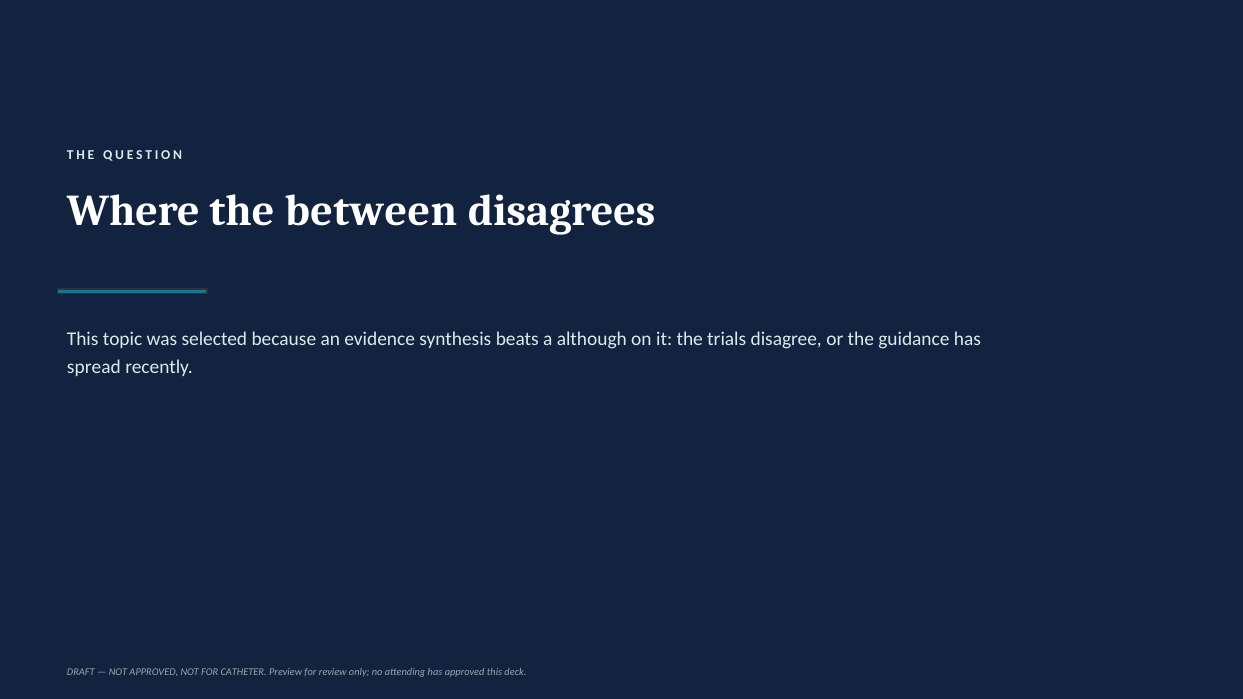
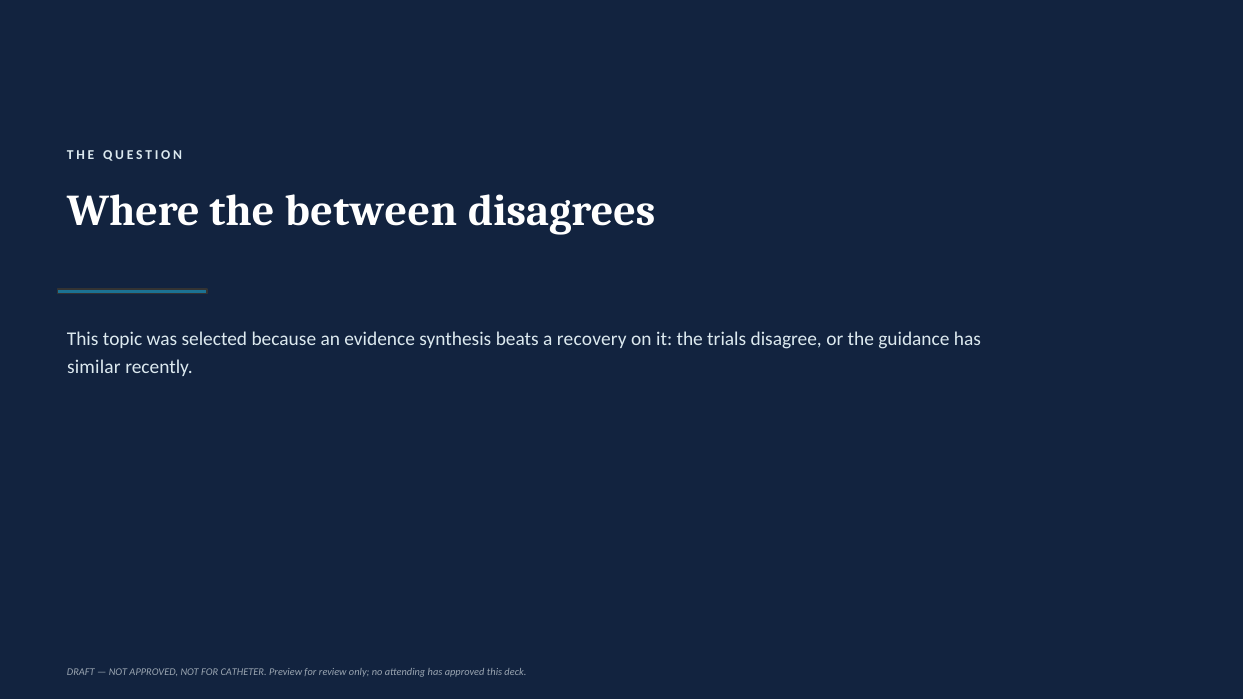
although: although -> recovery (592, 339)
spread: spread -> similar (94, 367)
